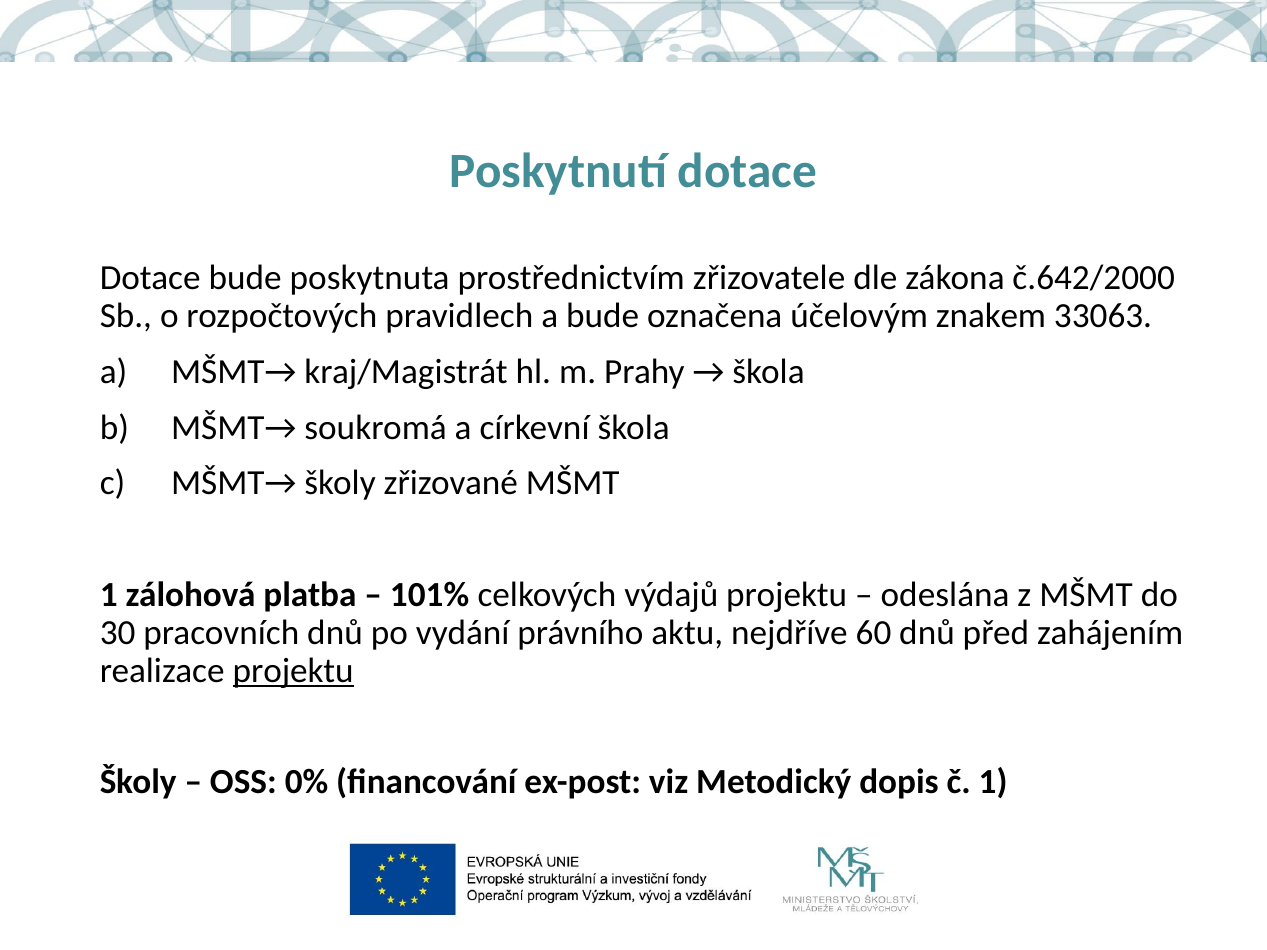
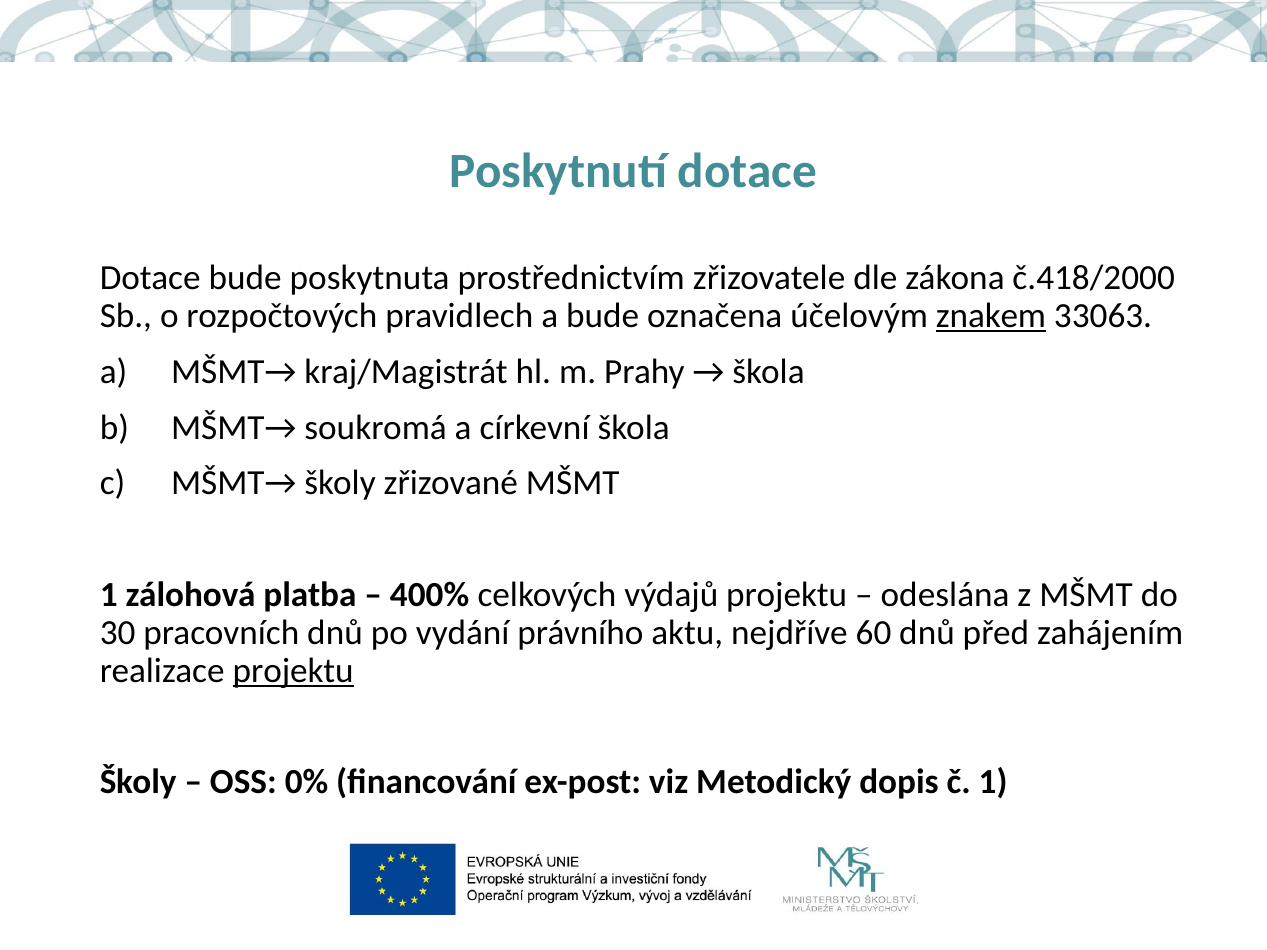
č.642/2000: č.642/2000 -> č.418/2000 (1094, 278)
znakem underline: none -> present (991, 316)
101%: 101% -> 400% (430, 595)
